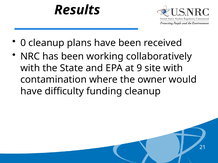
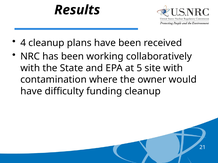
0: 0 -> 4 (23, 43)
9: 9 -> 5 (139, 68)
